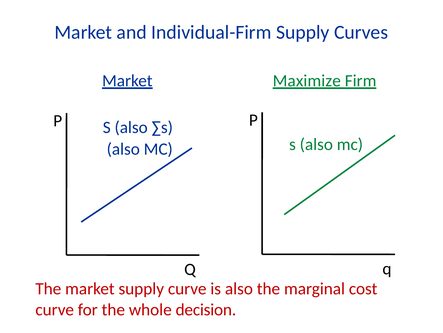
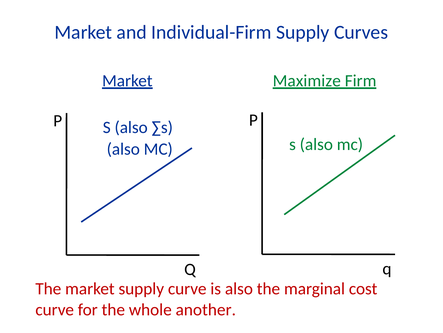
decision: decision -> another (206, 309)
